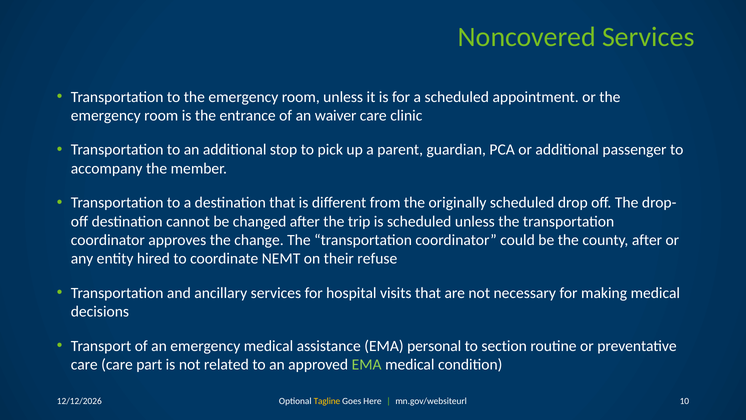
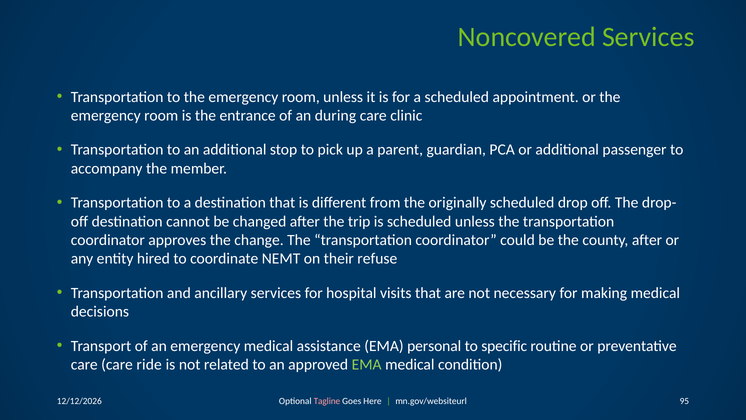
waiver: waiver -> during (335, 115)
section: section -> specific (504, 346)
part: part -> ride (149, 364)
10: 10 -> 95 (684, 401)
Tagline colour: yellow -> pink (327, 401)
